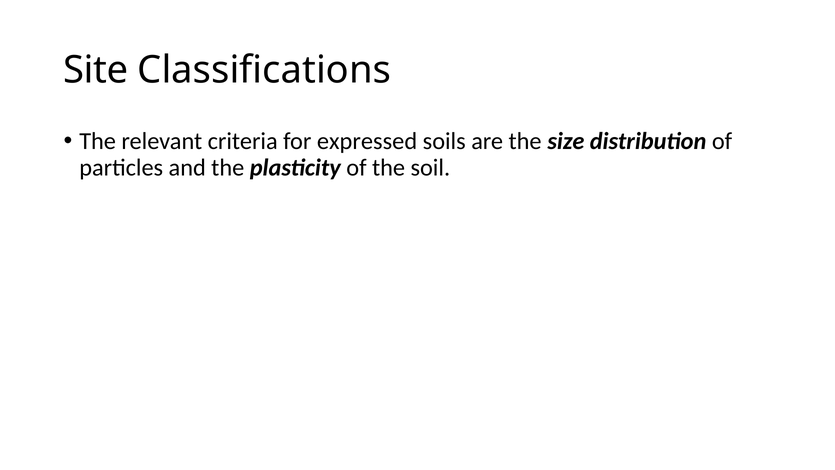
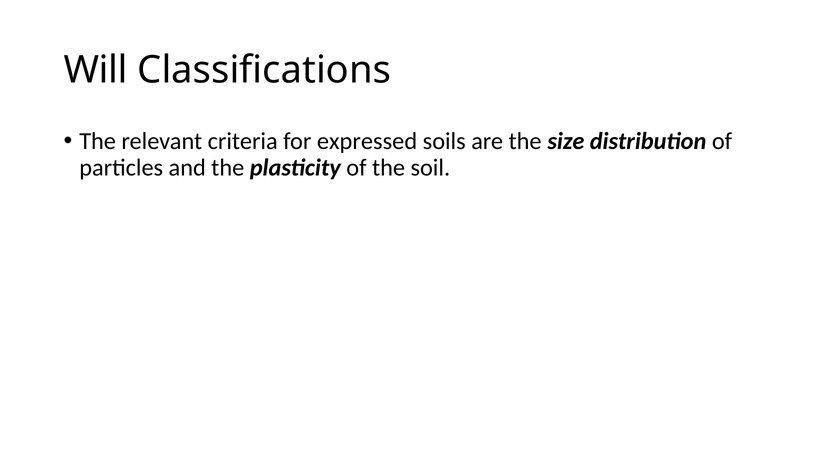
Site: Site -> Will (96, 70)
